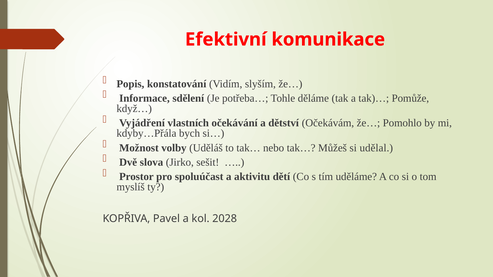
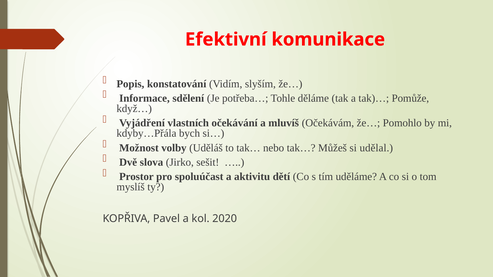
dětství: dětství -> mluvíš (284, 123)
2028: 2028 -> 2020 (225, 219)
